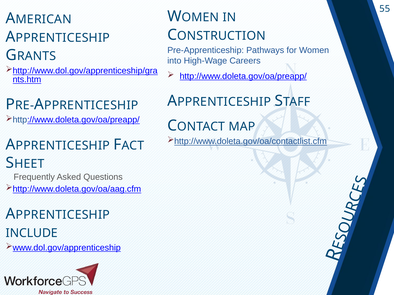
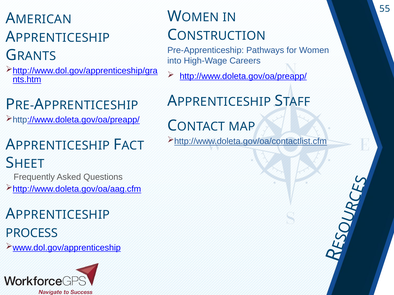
INCLUDE: INCLUDE -> PROCESS (32, 233)
